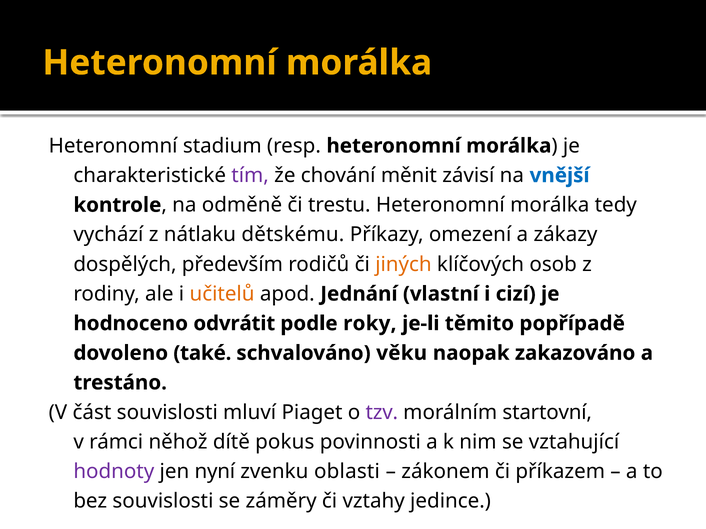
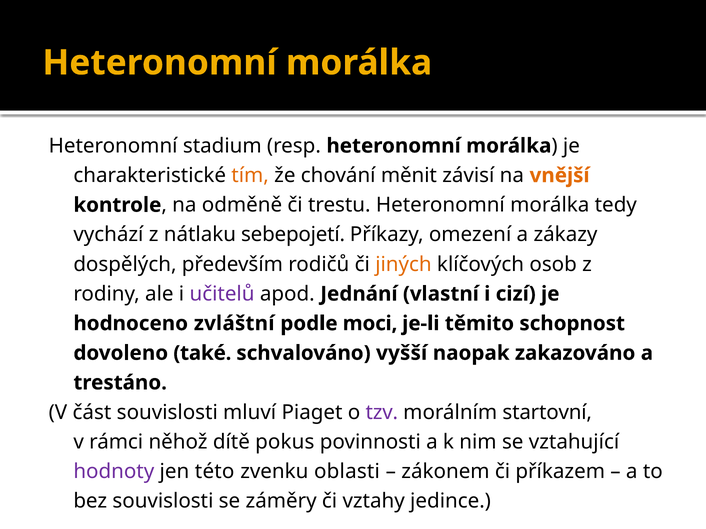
tím colour: purple -> orange (250, 176)
vnější colour: blue -> orange (560, 176)
dětskému: dětskému -> sebepojetí (293, 235)
učitelů colour: orange -> purple (222, 294)
odvrátit: odvrátit -> zvláštní (234, 324)
roky: roky -> moci (370, 324)
popřípadě: popřípadě -> schopnost (572, 324)
věku: věku -> vyšší (402, 353)
nyní: nyní -> této (215, 472)
